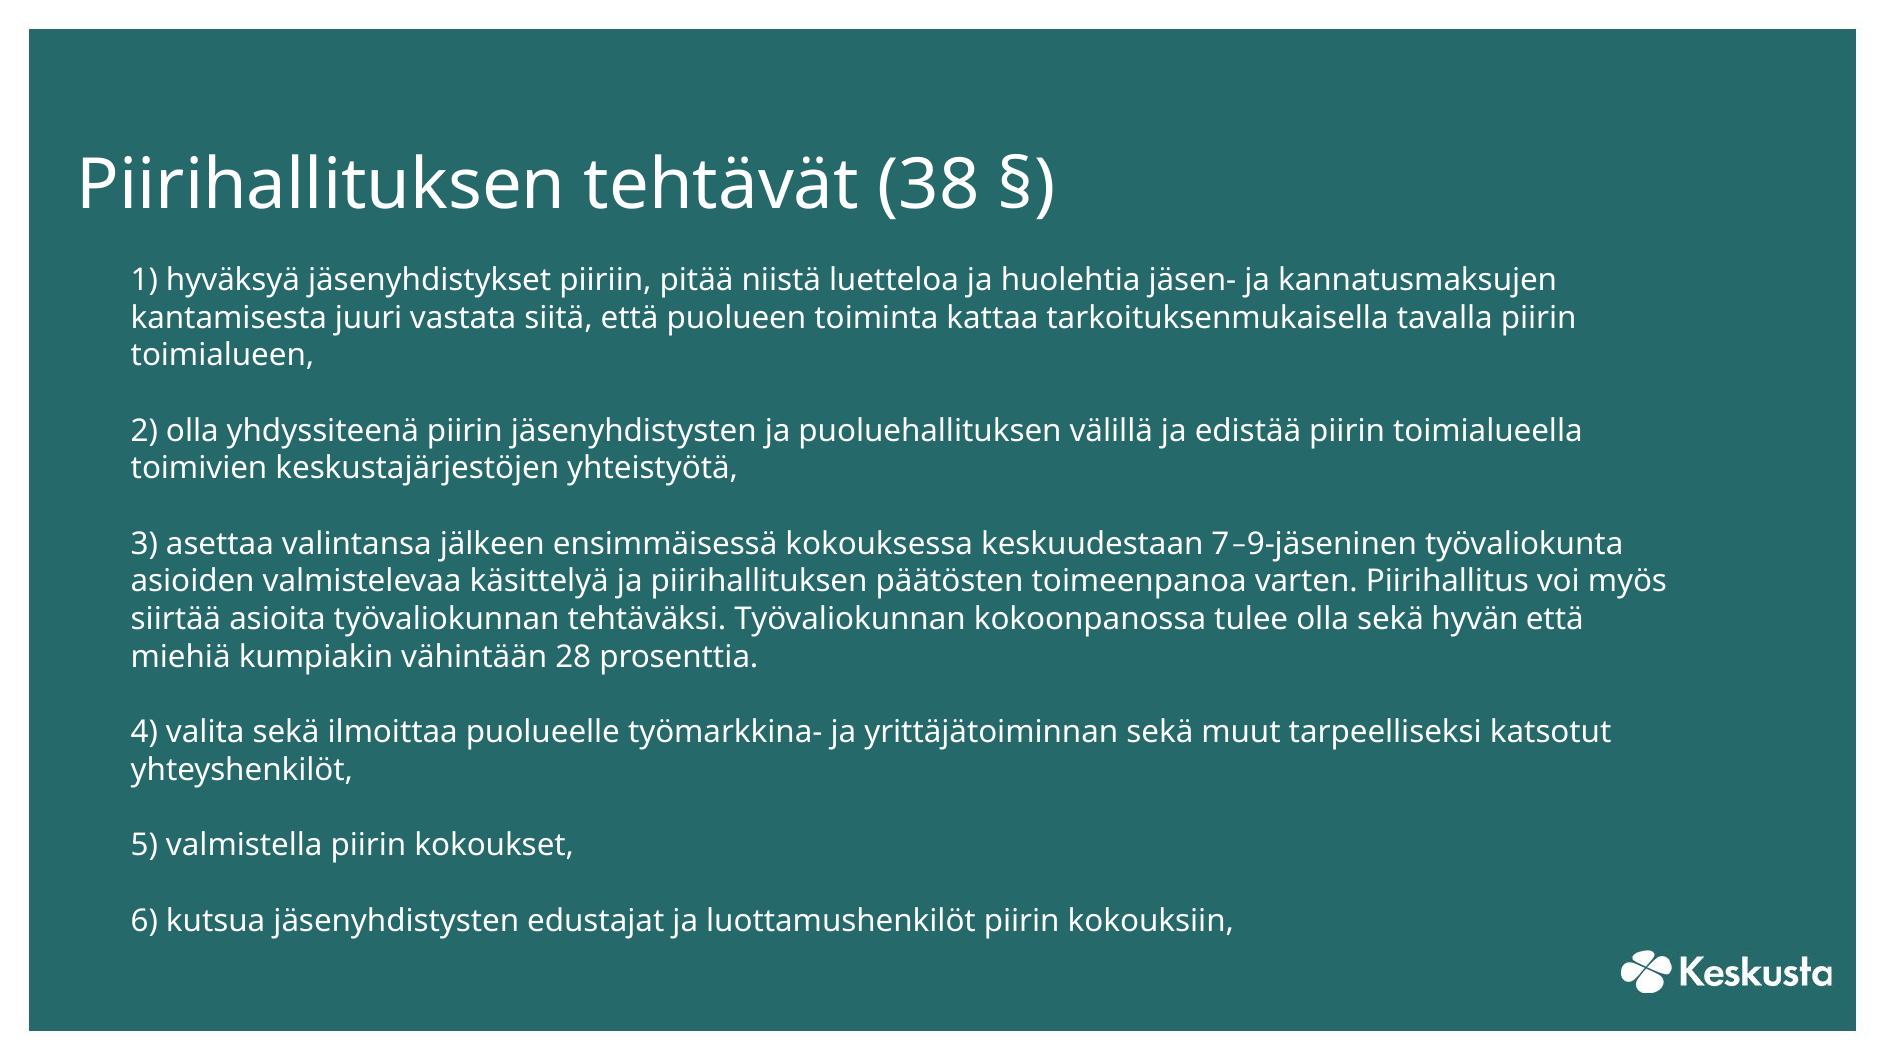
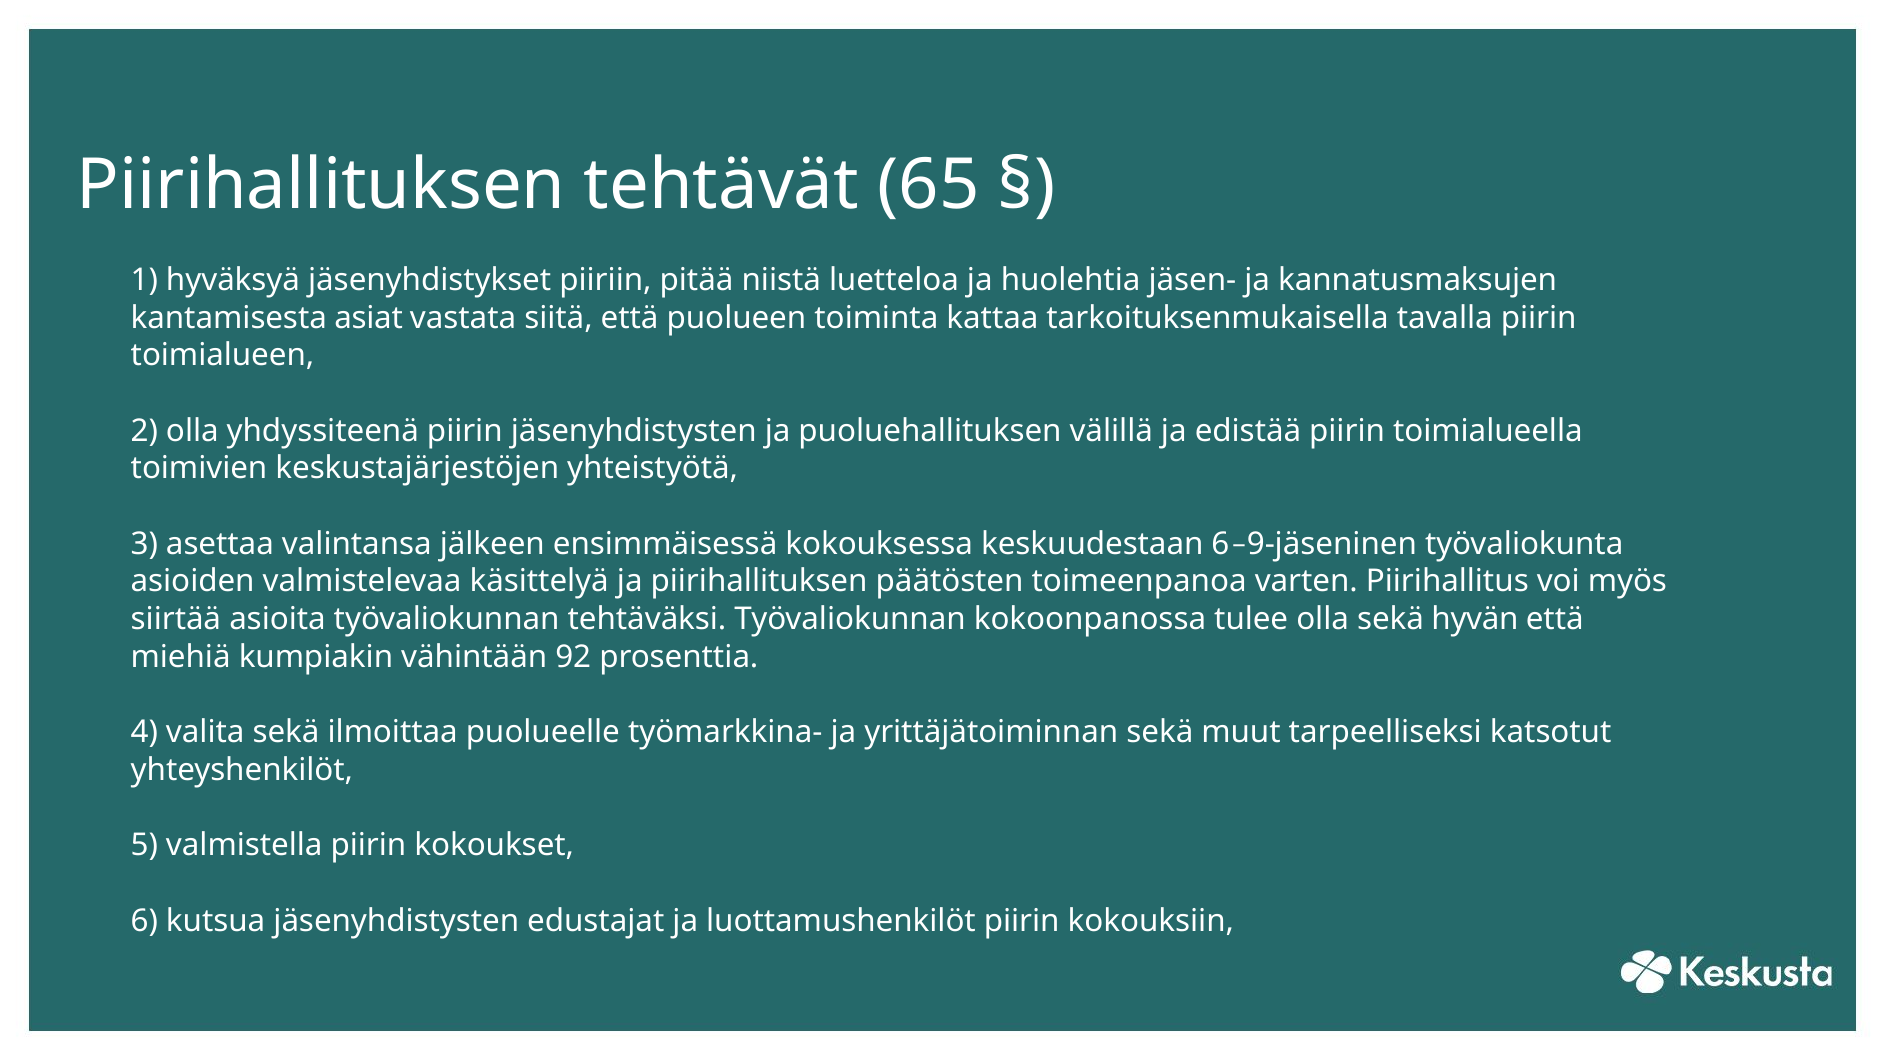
38: 38 -> 65 (928, 185)
juuri: juuri -> asiat (369, 318)
keskuudestaan 7: 7 -> 6 (1220, 544)
28: 28 -> 92 (573, 657)
